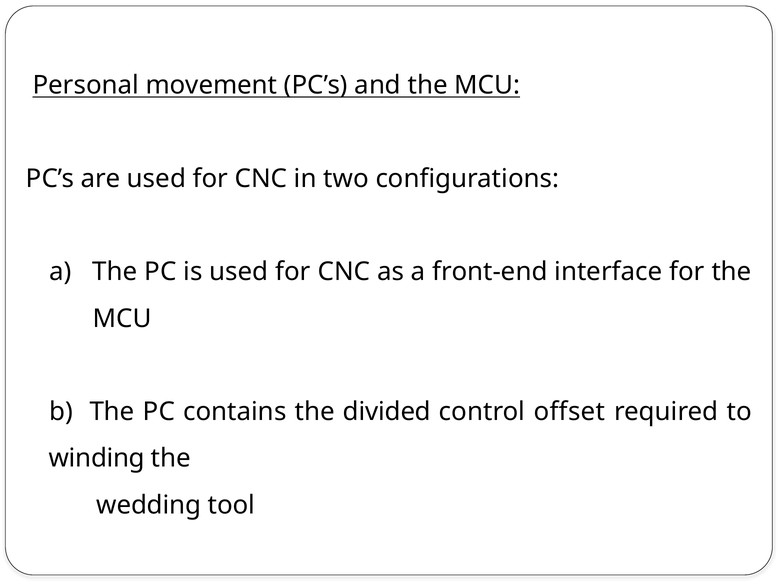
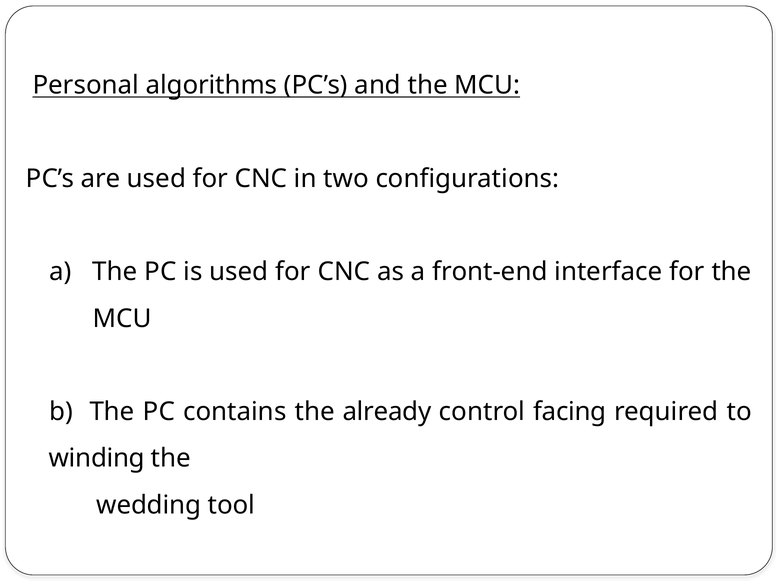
movement: movement -> algorithms (211, 85)
divided: divided -> already (387, 412)
offset: offset -> facing (570, 412)
